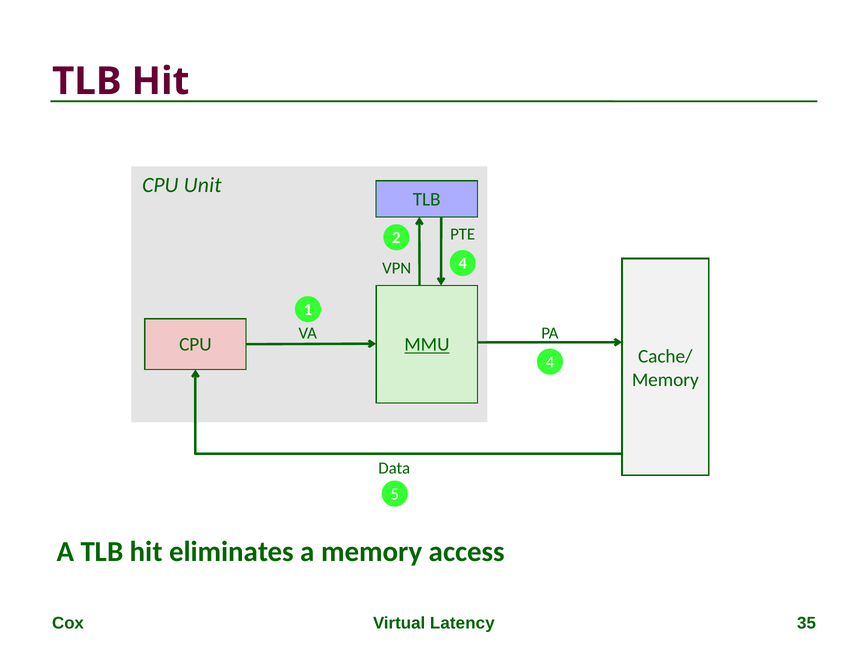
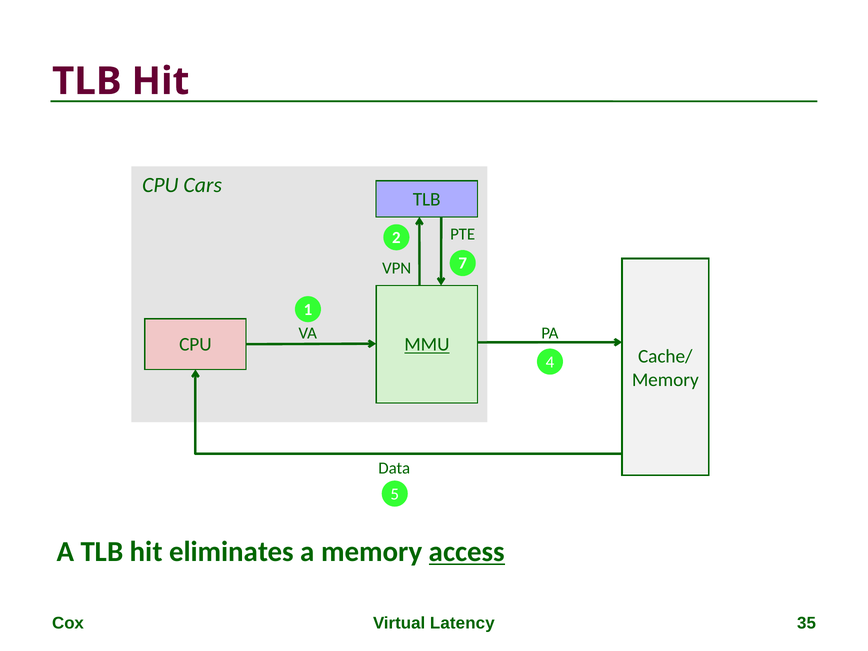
Unit: Unit -> Cars (203, 185)
VPN 4: 4 -> 7 (463, 263)
access underline: none -> present (467, 552)
